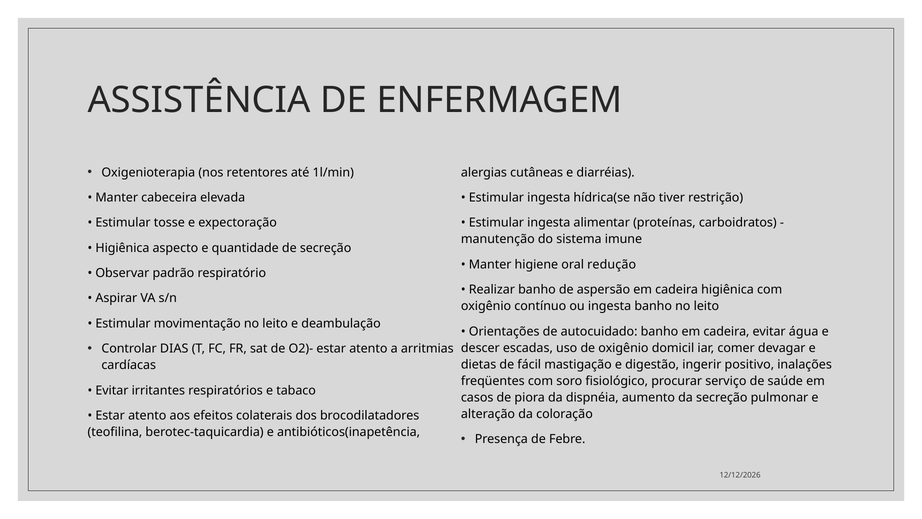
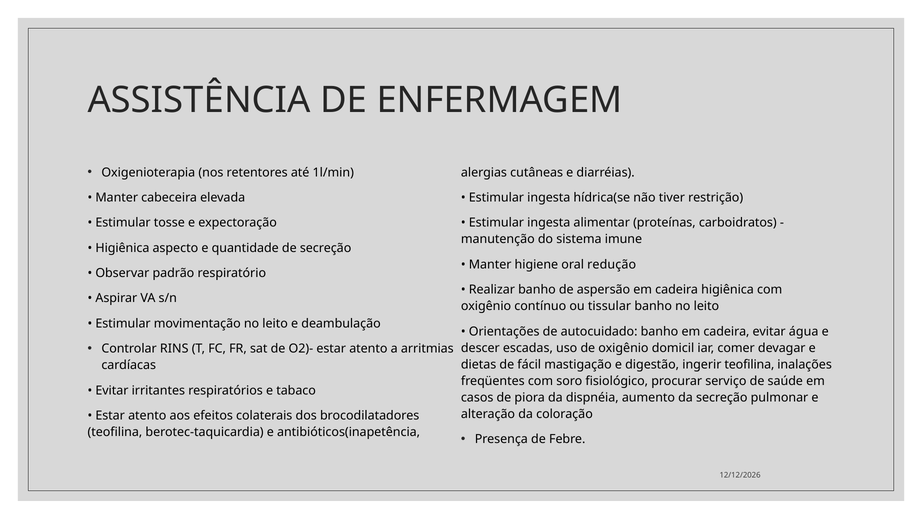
ou ingesta: ingesta -> tissular (610, 306)
DIAS: DIAS -> RINS (174, 348)
ingerir positivo: positivo -> teofilina (749, 364)
